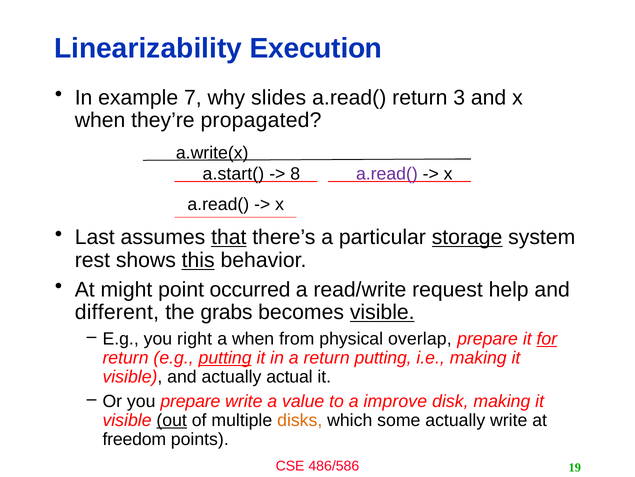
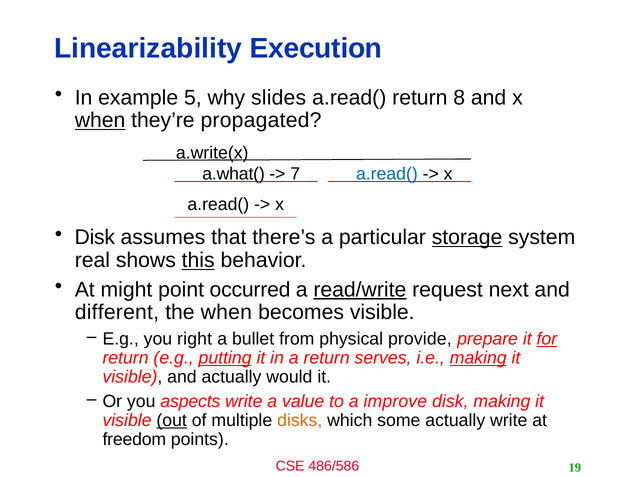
7: 7 -> 5 (193, 97)
3: 3 -> 8 (459, 97)
when underline: none -> present (100, 120)
a.start(: a.start( -> a.what( (234, 174)
8: 8 -> 7 (295, 174)
a.read( colour: purple -> blue (387, 174)
Last: Last -> Disk (95, 237)
that underline: present -> none (229, 237)
rest: rest -> real (92, 260)
read/write underline: none -> present (360, 289)
help: help -> next (509, 289)
the grabs: grabs -> when (226, 312)
visible underline: present -> none (382, 312)
a when: when -> bullet (253, 338)
overlap: overlap -> provide (420, 338)
return putting: putting -> serves (383, 357)
making underline: none -> present (478, 357)
actual: actual -> would (289, 376)
you prepare: prepare -> aspects (190, 401)
